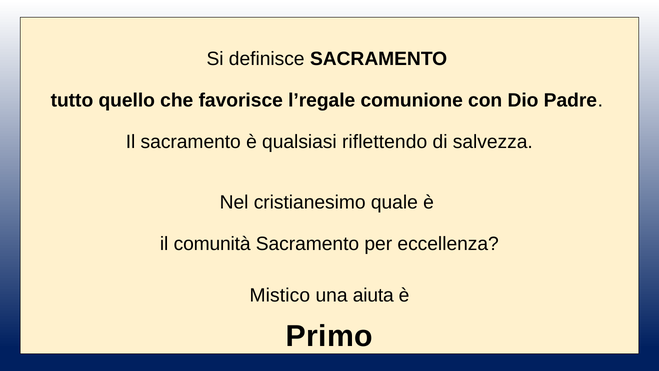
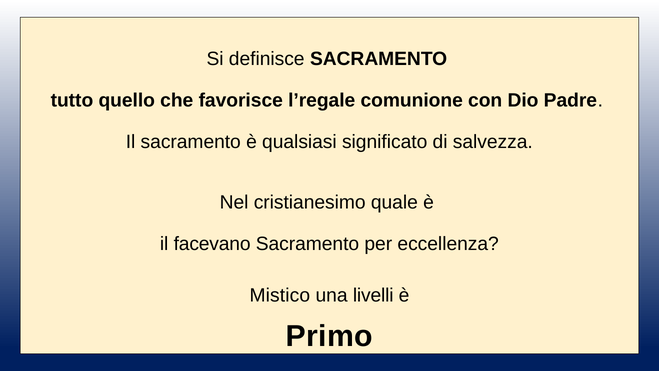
riflettendo: riflettendo -> significato (385, 142)
comunità: comunità -> facevano (212, 244)
aiuta: aiuta -> livelli (373, 295)
